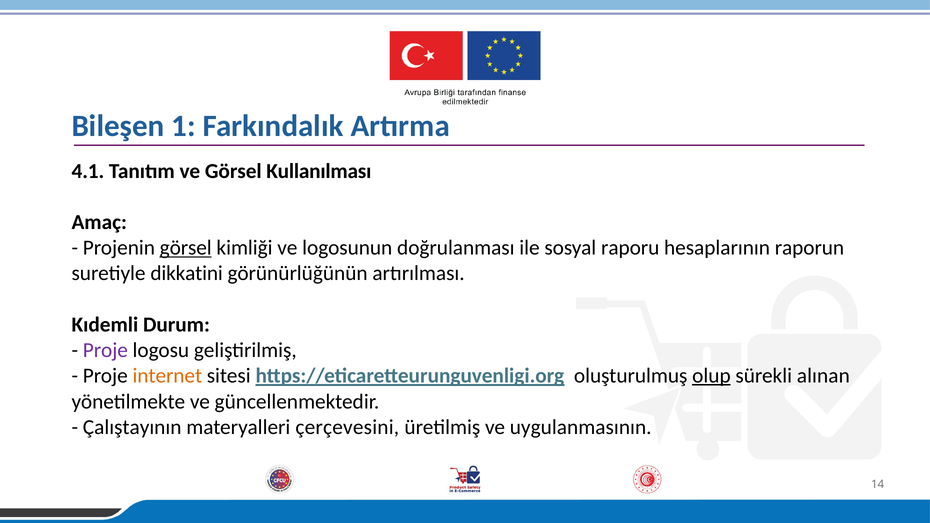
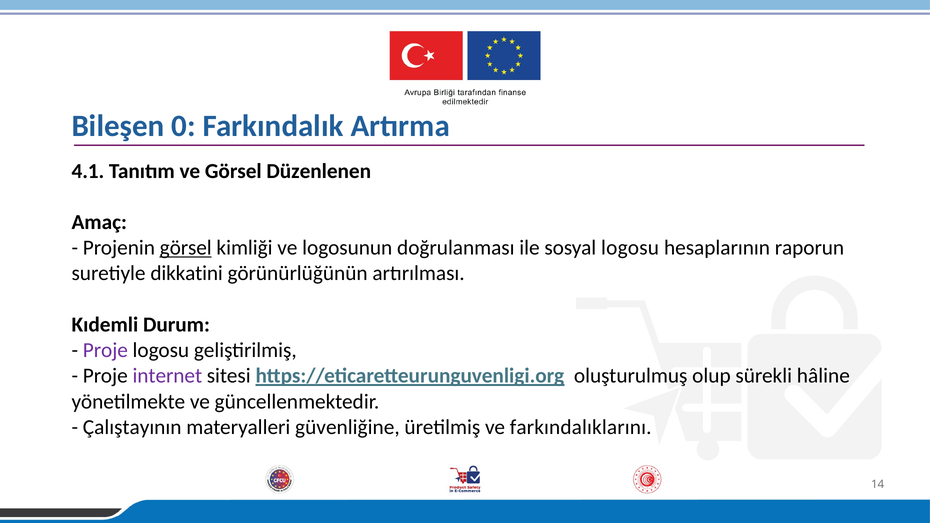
1: 1 -> 0 (184, 126)
Kullanılması: Kullanılması -> Düzenlenen (319, 171)
sosyal raporu: raporu -> logosu (630, 248)
internet colour: orange -> purple (167, 376)
olup underline: present -> none (711, 376)
alınan: alınan -> hâline (823, 376)
çerçevesini: çerçevesini -> güvenliğine (347, 427)
uygulanmasının: uygulanmasının -> farkındalıklarını (581, 427)
